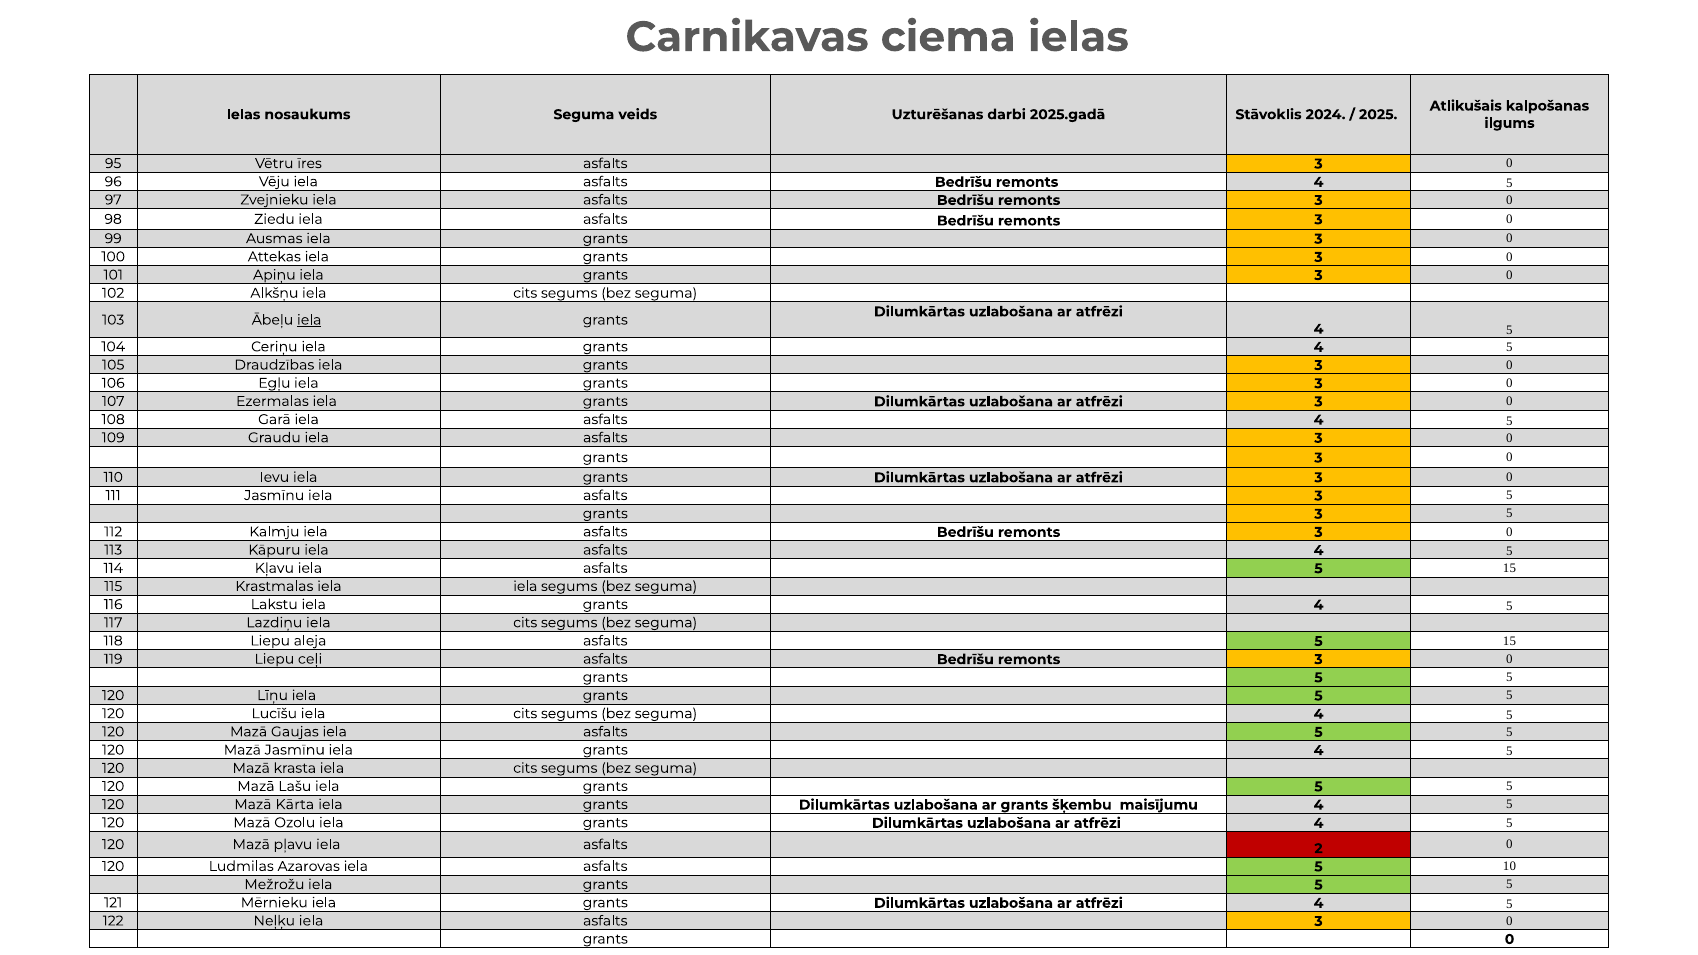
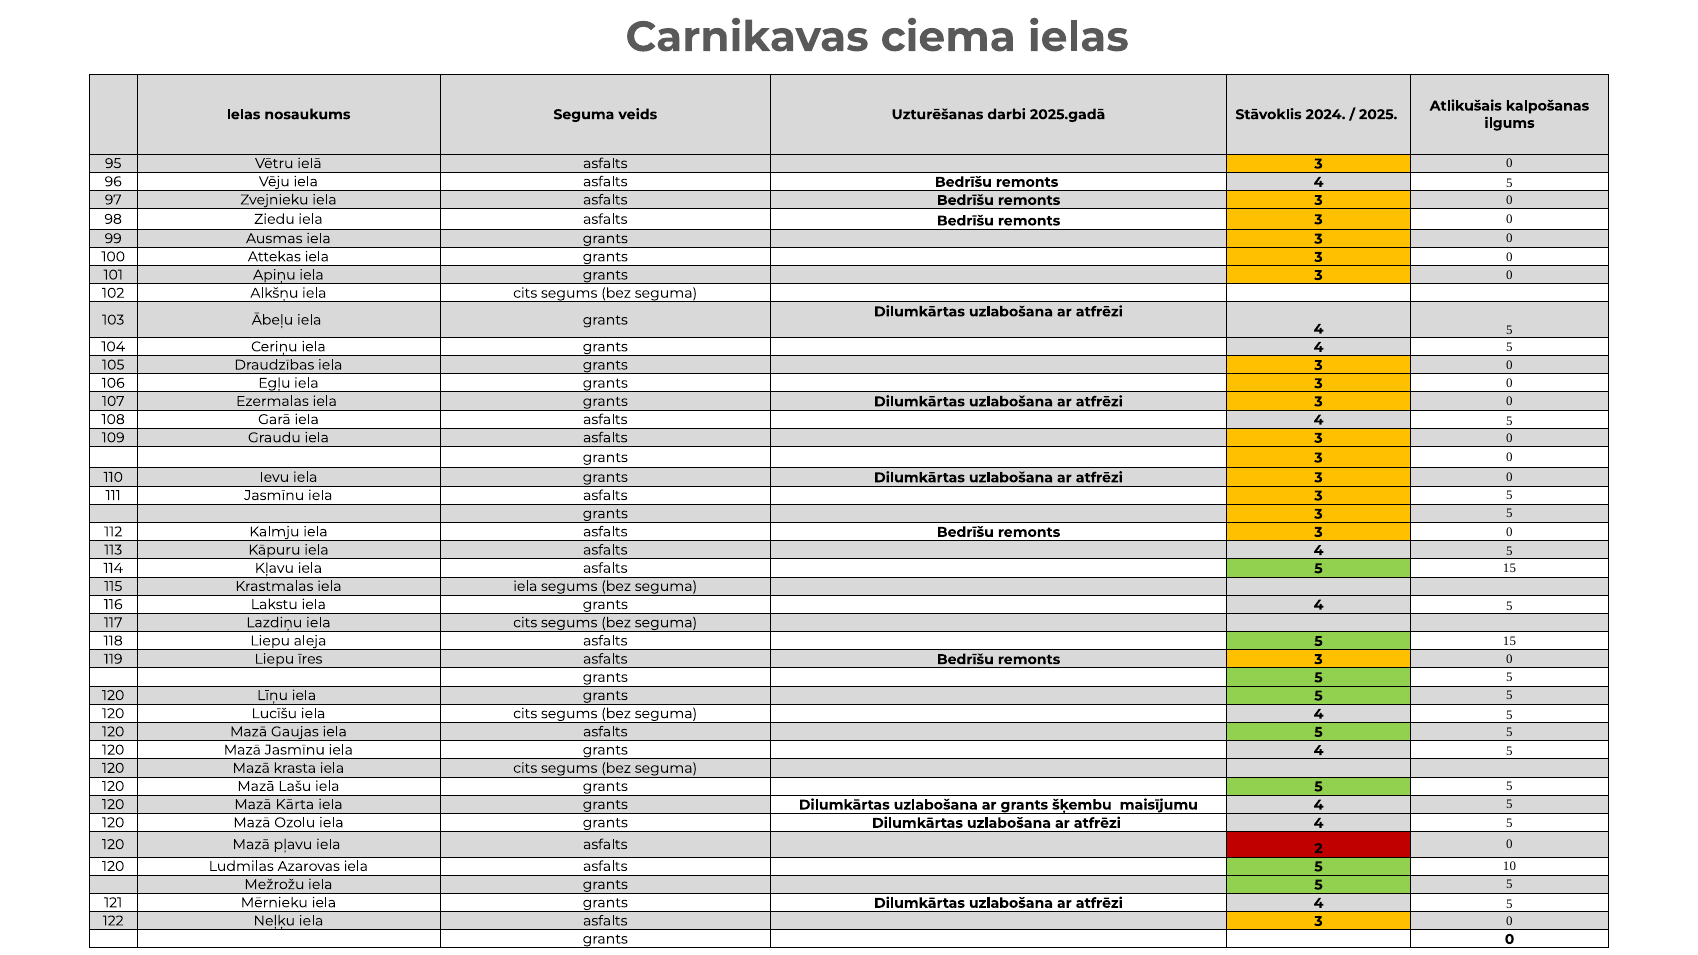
īres: īres -> ielā (309, 163)
iela underline: present -> none (309, 320)
ceļi: ceļi -> īres (310, 659)
